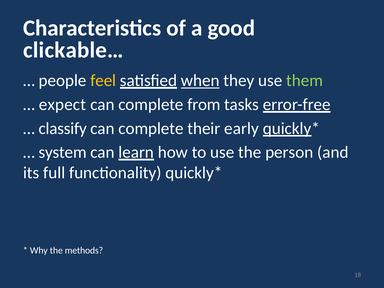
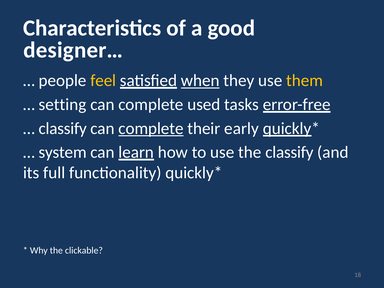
clickable…: clickable… -> designer… (73, 50)
them colour: light green -> yellow (305, 81)
expect: expect -> setting (63, 104)
from: from -> used (204, 104)
complete underline: none -> present (151, 128)
the person: person -> classify (289, 152)
methods: methods -> clickable (84, 251)
